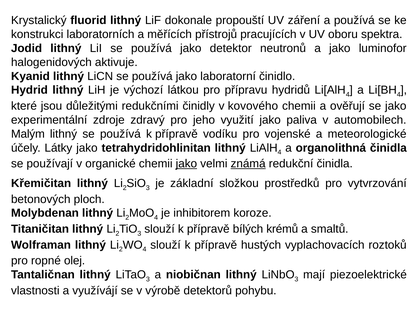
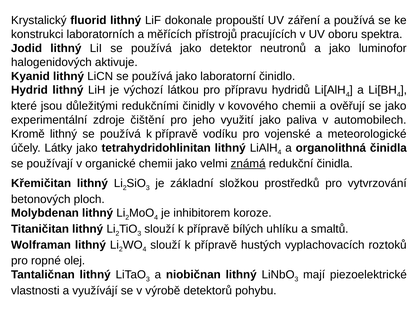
zdravý: zdravý -> čištění (148, 120)
Malým: Malým -> Kromě (28, 134)
jako underline: present -> none (186, 163)
krémů: krémů -> uhlíku (282, 229)
